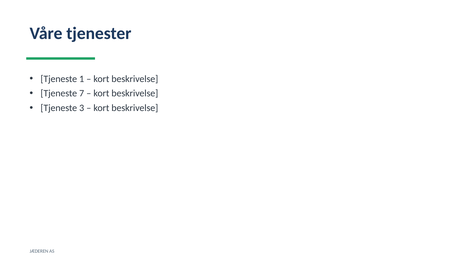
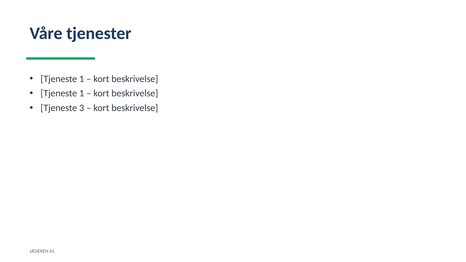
7: 7 -> 1 (82, 93)
